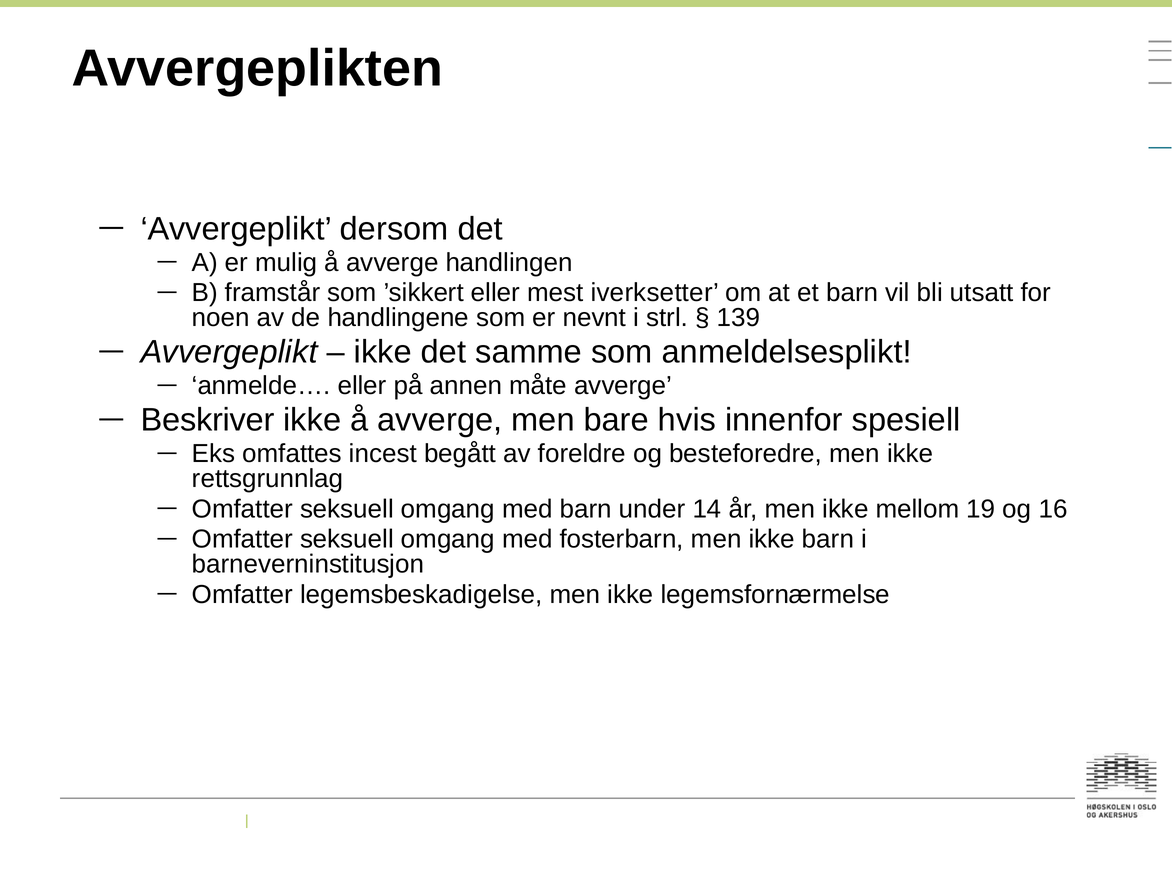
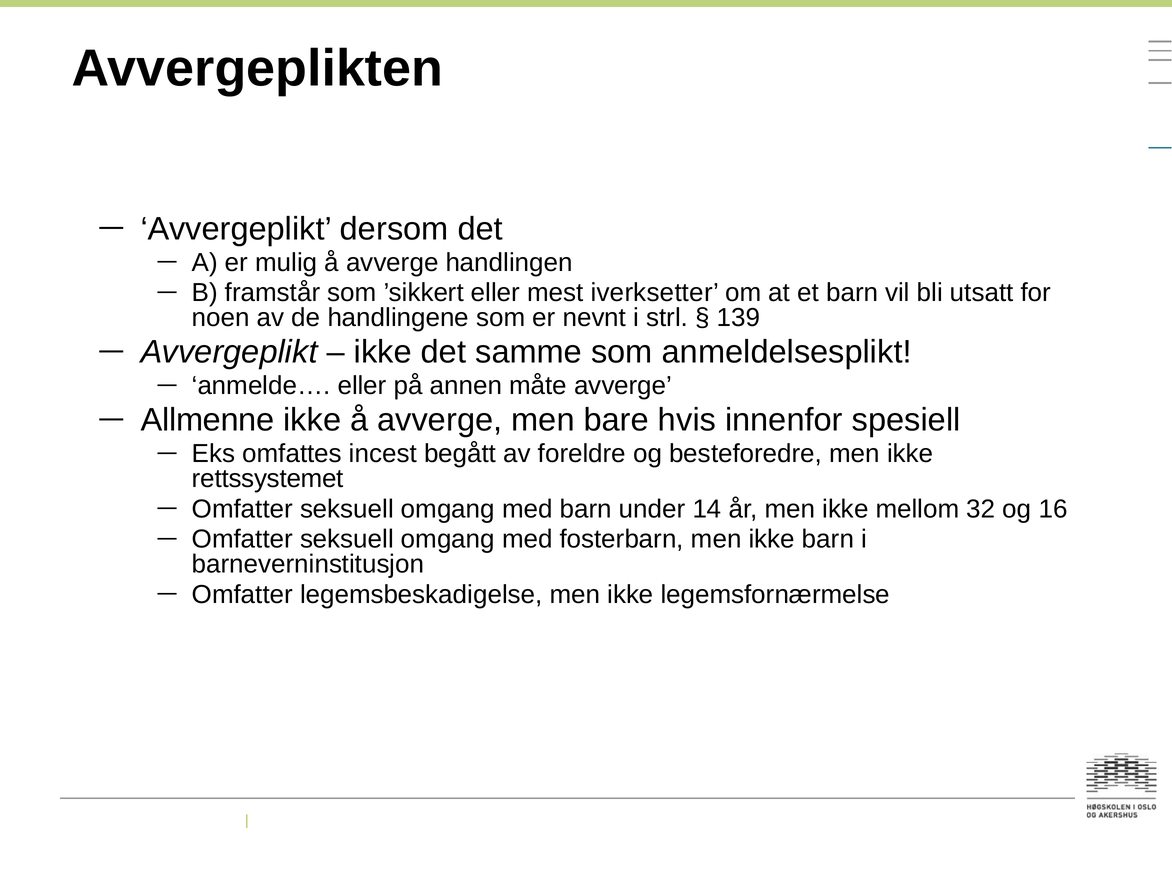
Beskriver: Beskriver -> Allmenne (208, 420)
rettsgrunnlag: rettsgrunnlag -> rettssystemet (268, 479)
19: 19 -> 32 (981, 509)
